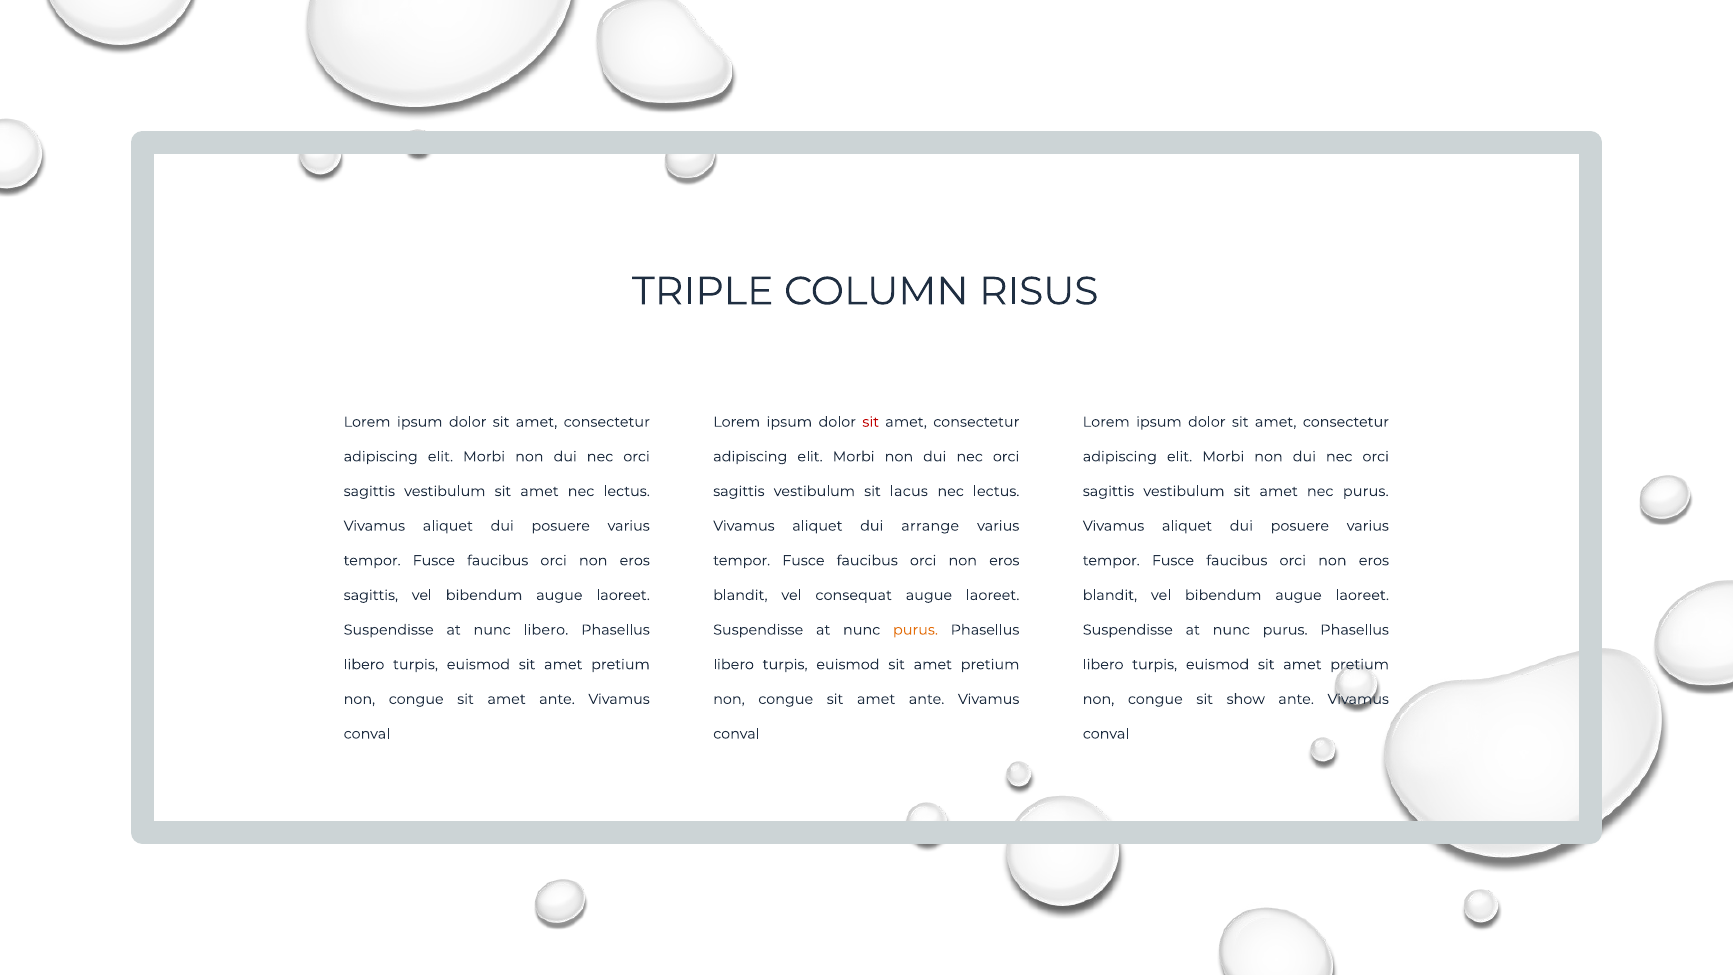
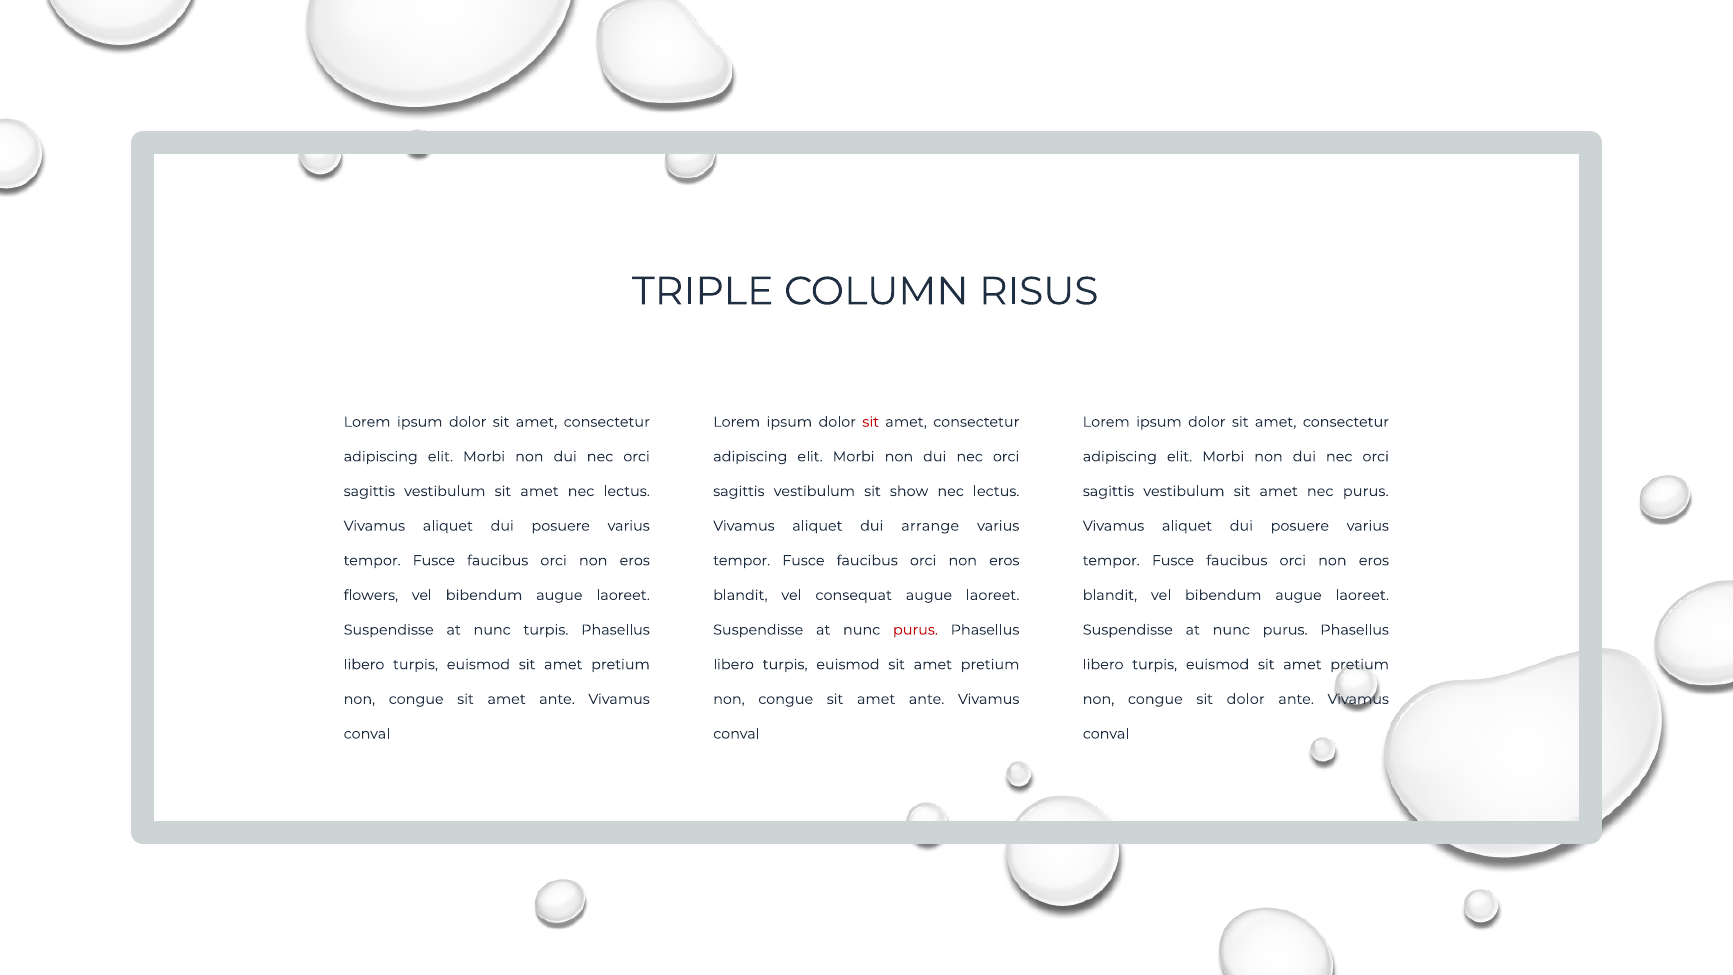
lacus: lacus -> show (909, 491)
sagittis: sagittis -> flowers (371, 595)
nunc libero: libero -> turpis (546, 630)
purus colour: orange -> red (916, 630)
sit show: show -> dolor (1246, 699)
